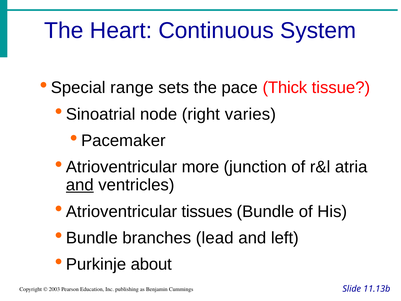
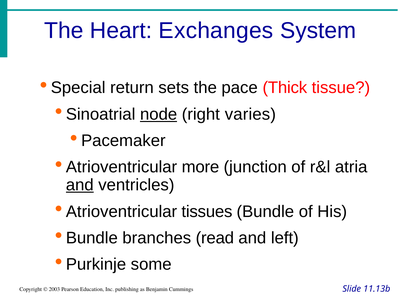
Continuous: Continuous -> Exchanges (216, 31)
range: range -> return (132, 88)
node underline: none -> present (159, 114)
lead: lead -> read (215, 238)
about: about -> some (151, 264)
